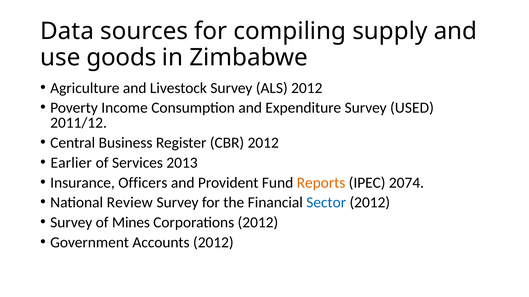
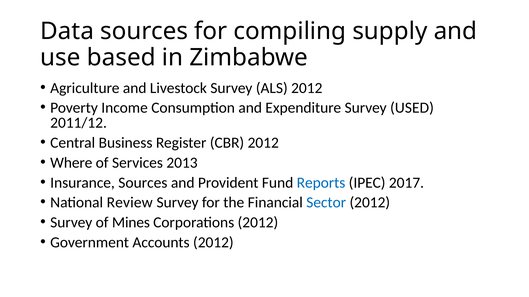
goods: goods -> based (121, 58)
Earlier: Earlier -> Where (71, 163)
Insurance Officers: Officers -> Sources (143, 183)
Reports colour: orange -> blue (321, 183)
2074: 2074 -> 2017 (406, 183)
